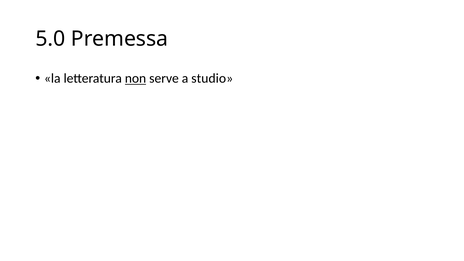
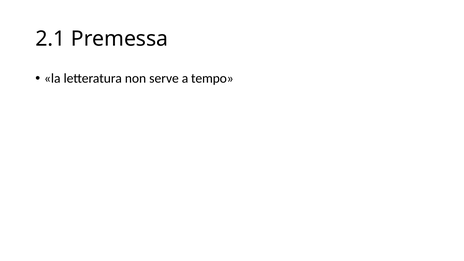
5.0: 5.0 -> 2.1 (50, 39)
non underline: present -> none (136, 78)
studio: studio -> tempo (212, 78)
